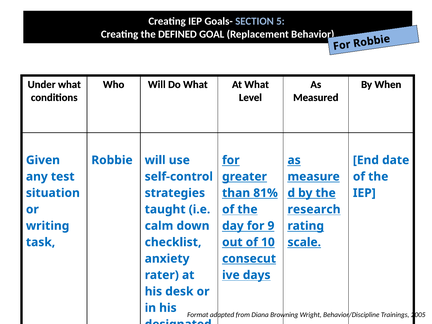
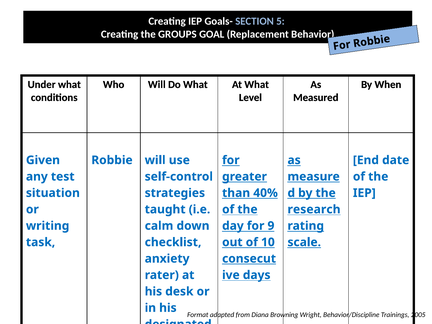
DEFINED: DEFINED -> GROUPS (177, 34)
81%: 81% -> 40% (266, 193)
